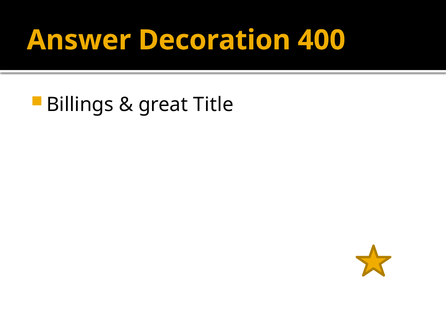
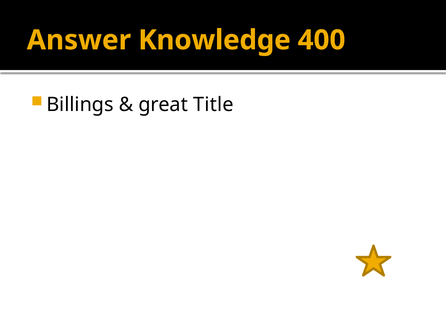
Decoration: Decoration -> Knowledge (214, 40)
